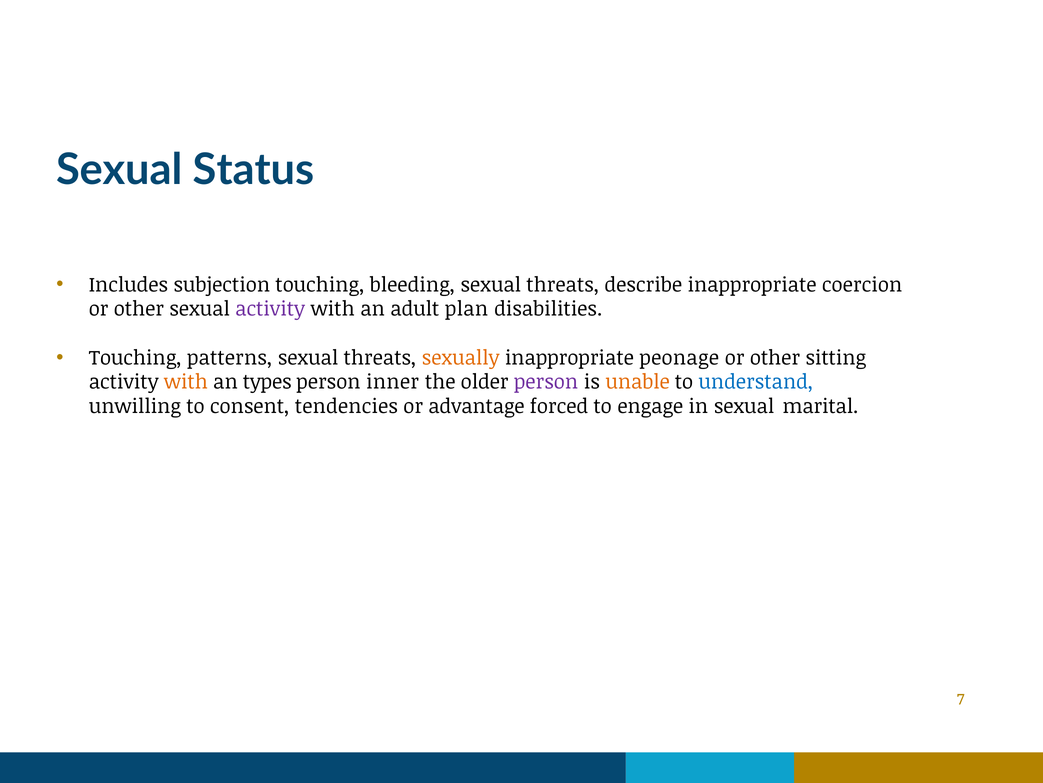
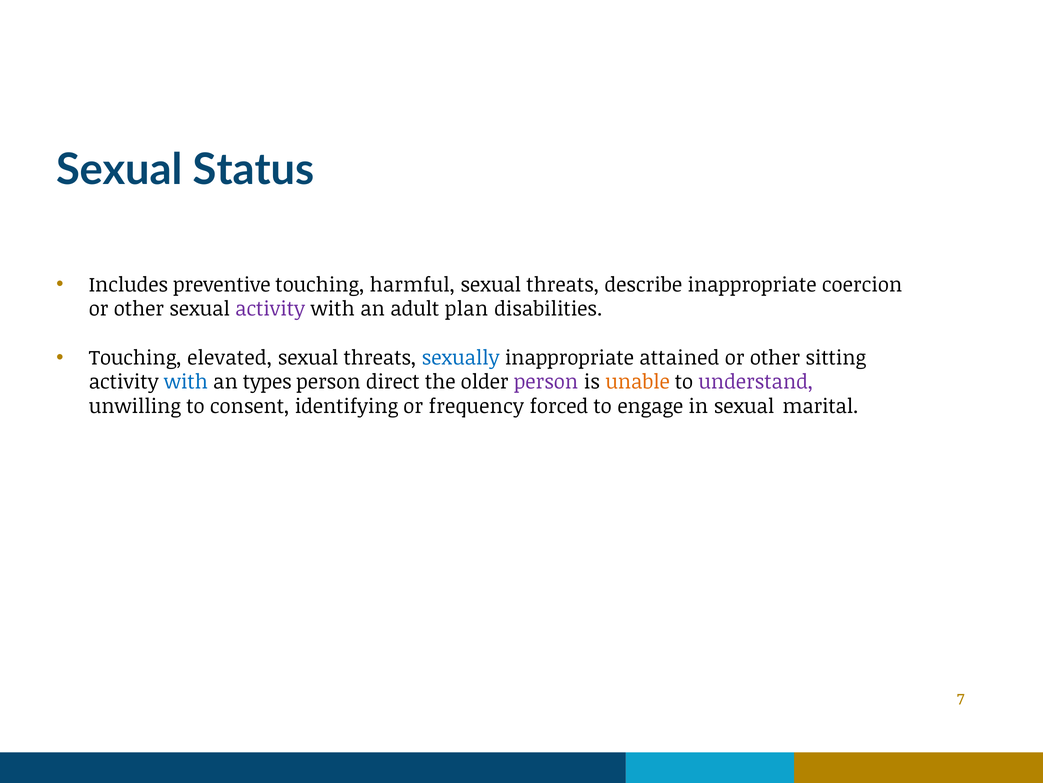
subjection: subjection -> preventive (222, 285)
bleeding: bleeding -> harmful (412, 285)
patterns: patterns -> elevated (230, 358)
sexually colour: orange -> blue (461, 358)
peonage: peonage -> attained (679, 358)
with colour: orange -> blue (186, 382)
inner: inner -> direct (393, 382)
understand colour: blue -> purple (756, 382)
tendencies: tendencies -> identifying (346, 406)
advantage: advantage -> frequency (476, 406)
